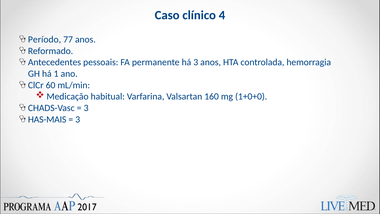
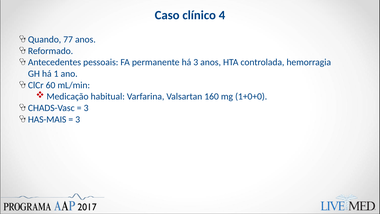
Período: Período -> Quando (45, 39)
